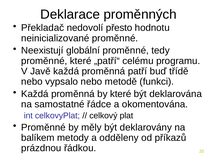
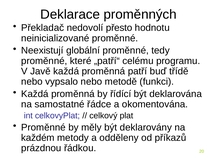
by které: které -> řídící (121, 94)
balíkem: balíkem -> každém (38, 138)
